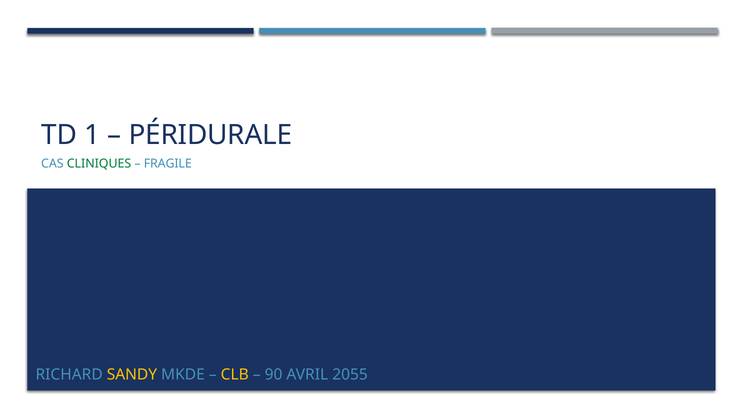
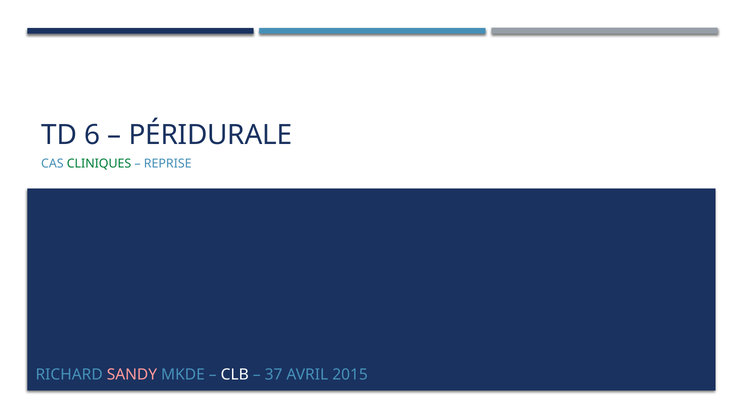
1: 1 -> 6 (92, 135)
FRAGILE: FRAGILE -> REPRISE (168, 164)
SANDY colour: yellow -> pink (132, 374)
CLB colour: yellow -> white (235, 374)
90: 90 -> 37 (274, 374)
2055: 2055 -> 2015 (350, 374)
